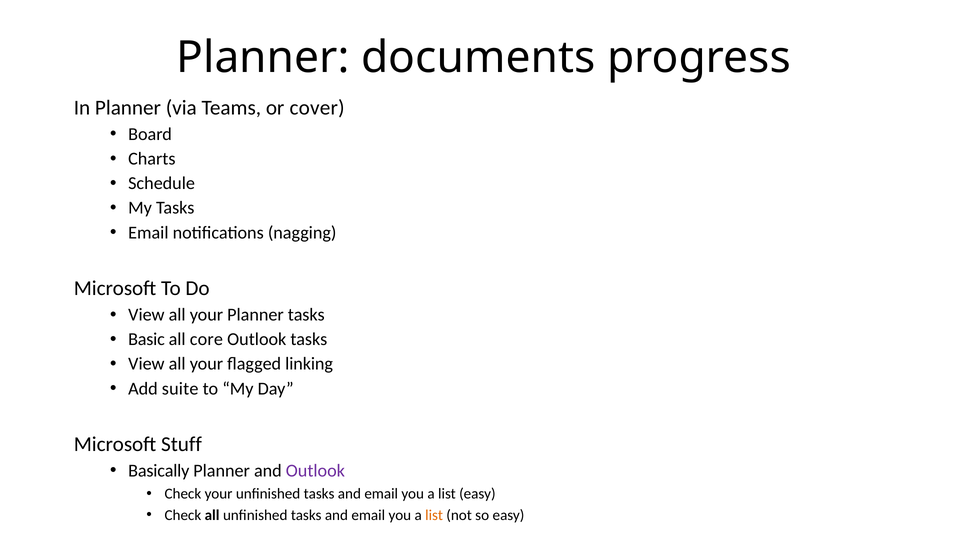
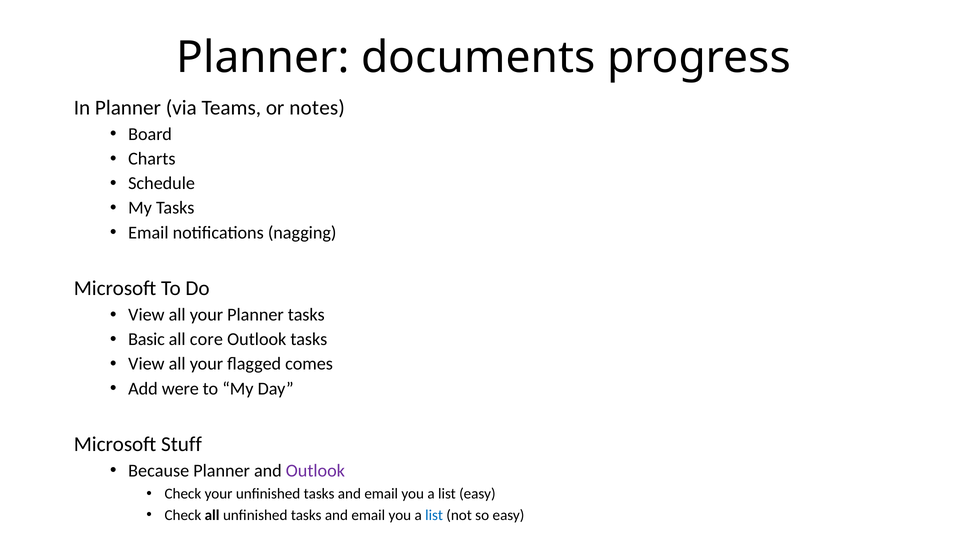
cover: cover -> notes (317, 108)
linking: linking -> comes (309, 364)
suite: suite -> were (180, 389)
Basically: Basically -> Because (159, 471)
list colour: orange -> blue (434, 515)
